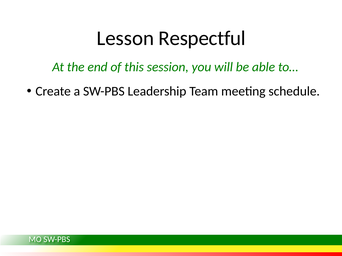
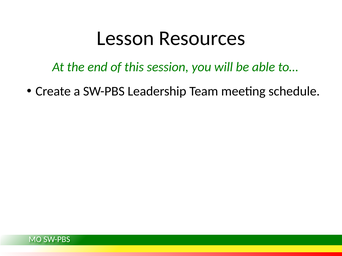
Respectful: Respectful -> Resources (202, 38)
